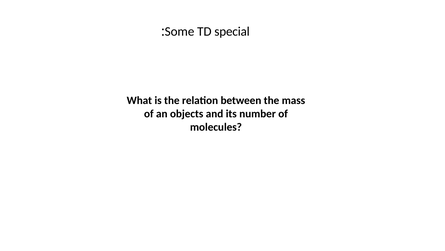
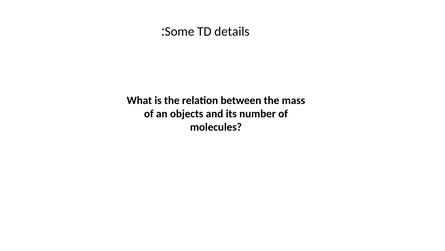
special: special -> details (232, 31)
